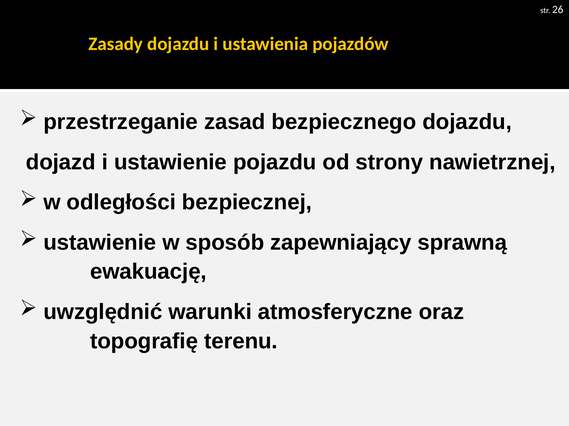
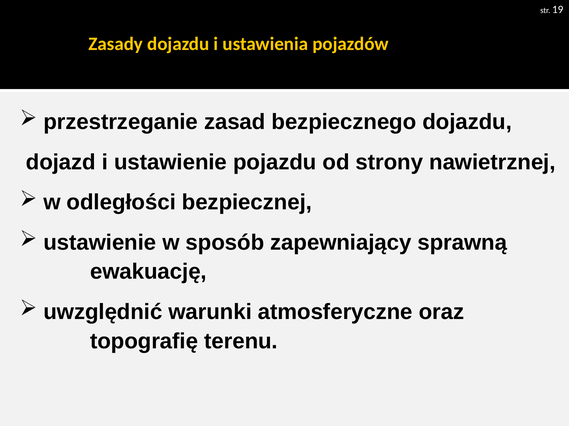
26: 26 -> 19 (558, 9)
